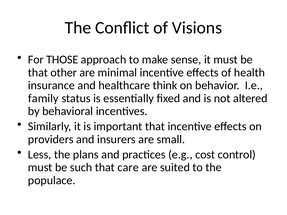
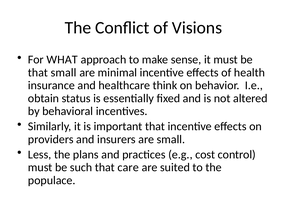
THOSE: THOSE -> WHAT (62, 60)
that other: other -> small (64, 73)
family: family -> obtain (43, 98)
